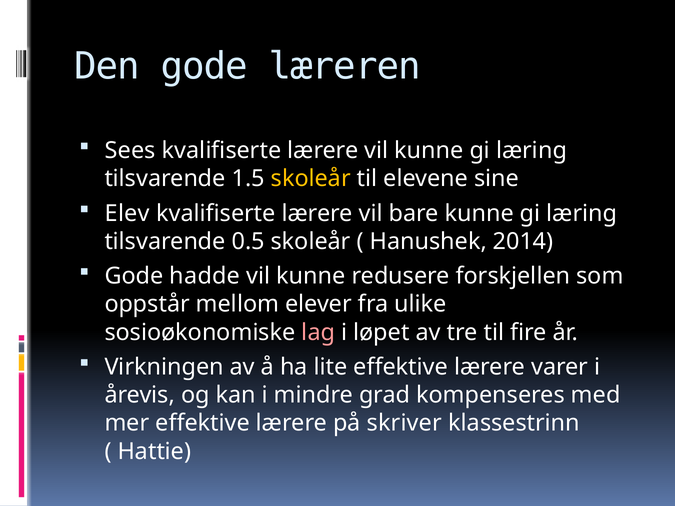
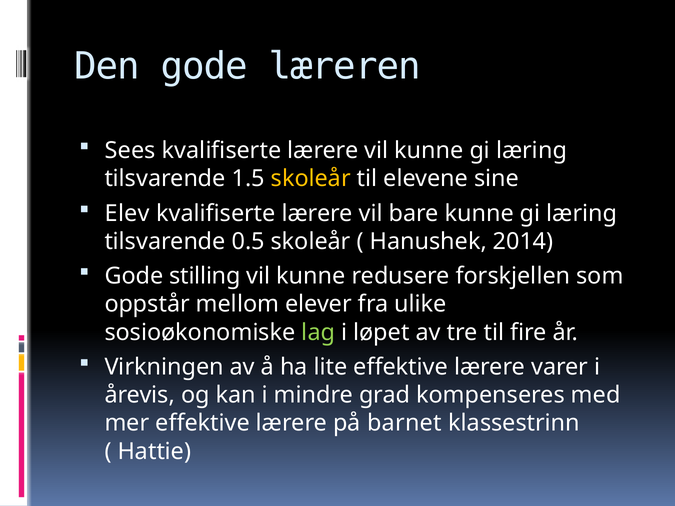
hadde: hadde -> stilling (205, 276)
lag colour: pink -> light green (318, 333)
skriver: skriver -> barnet (404, 423)
